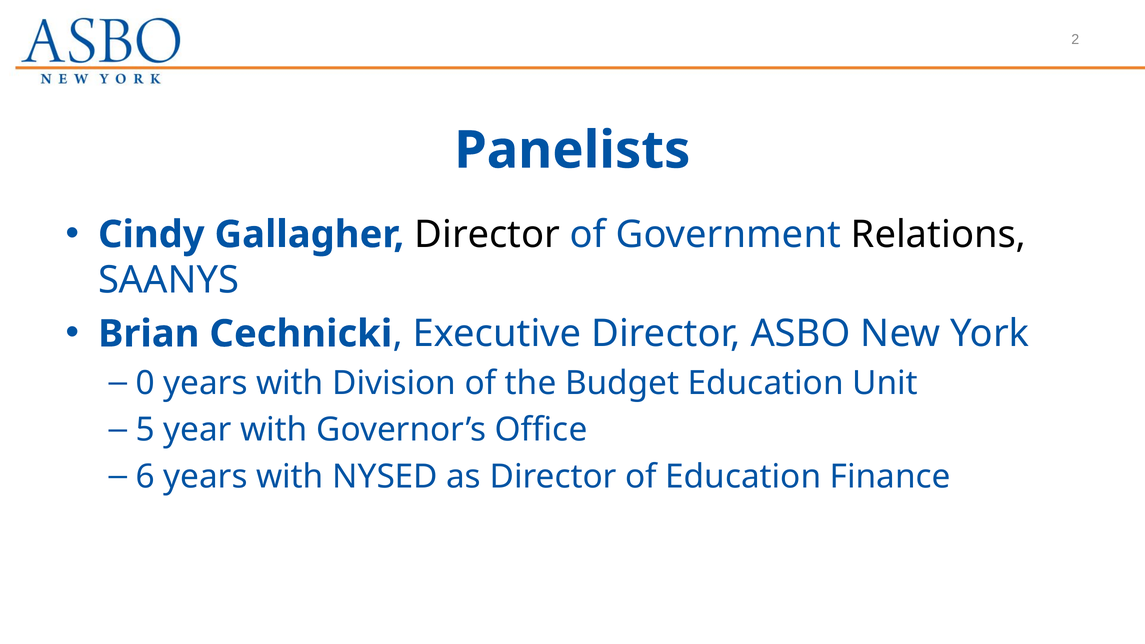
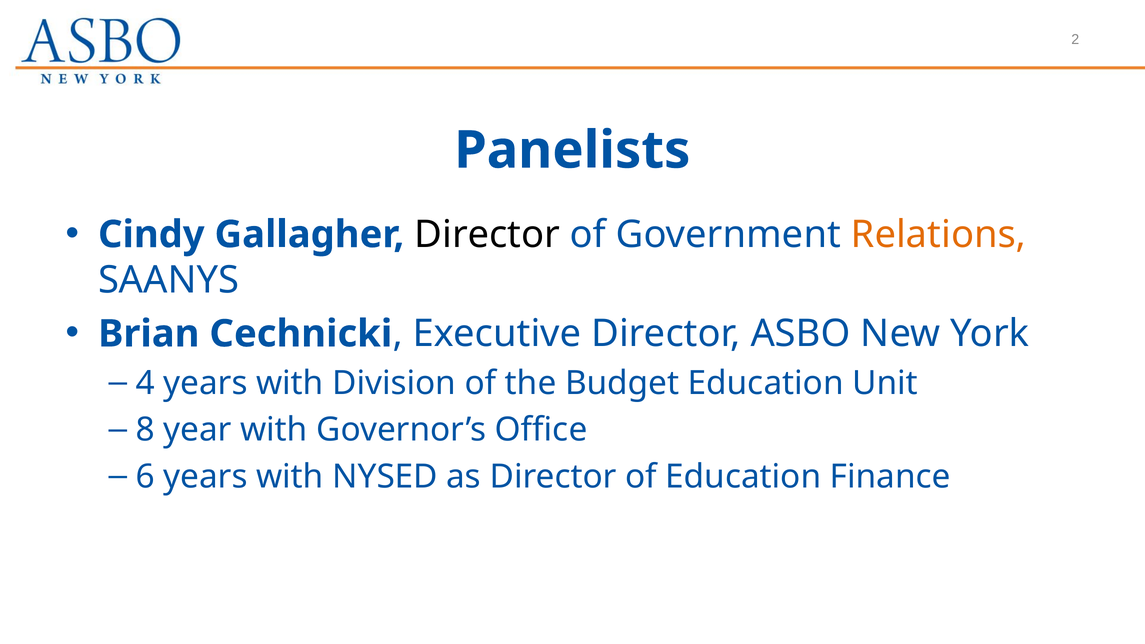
Relations colour: black -> orange (939, 235)
0: 0 -> 4 (145, 383)
5: 5 -> 8 (145, 430)
